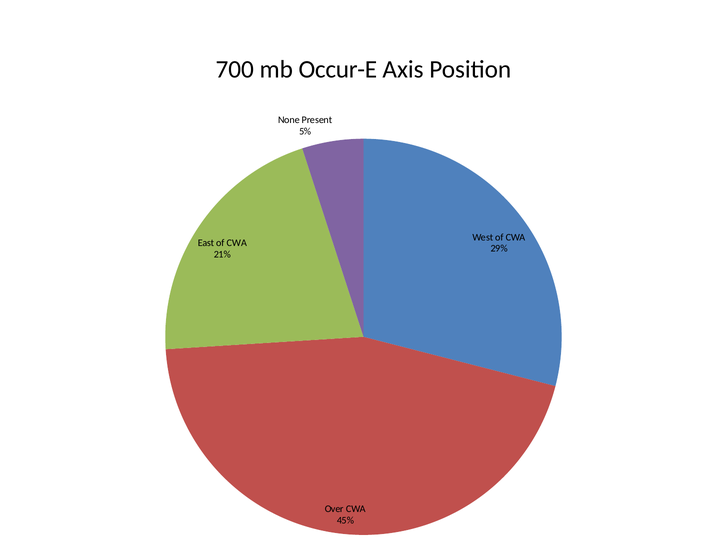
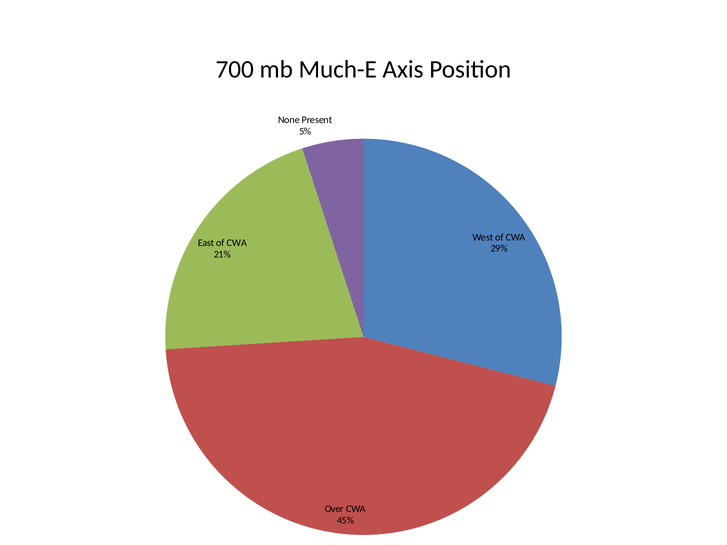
Occur-E: Occur-E -> Much-E (338, 70)
